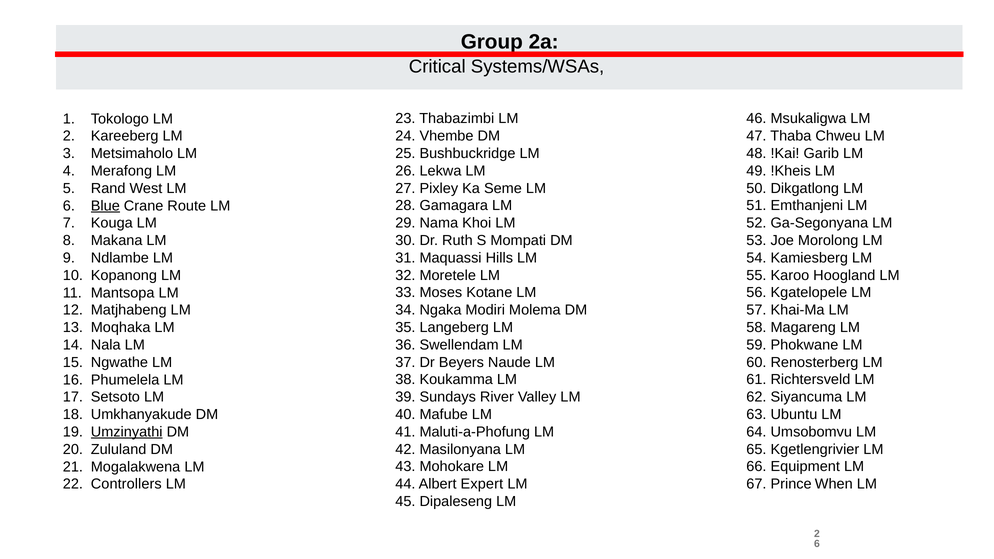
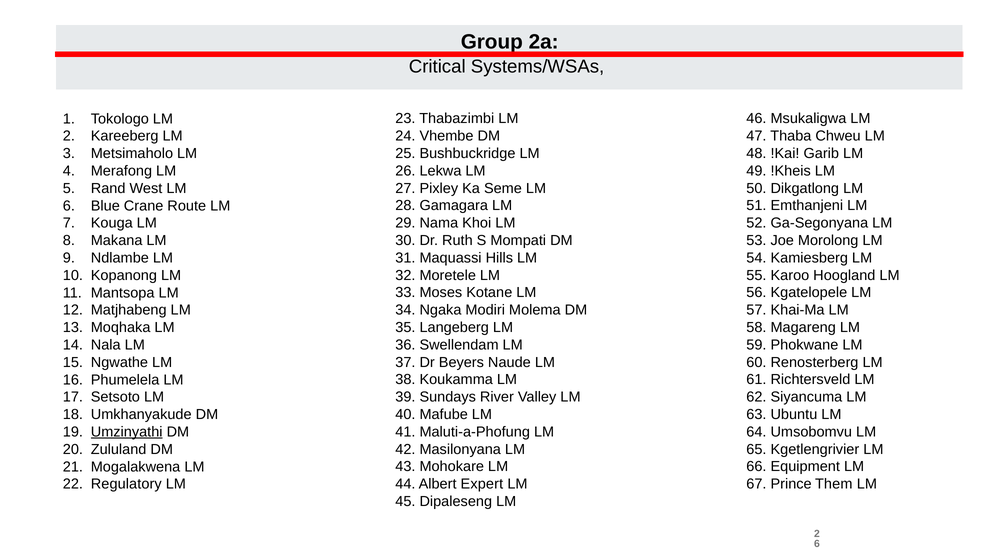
Blue underline: present -> none (105, 206)
When: When -> Them (834, 484)
Controllers: Controllers -> Regulatory (126, 484)
